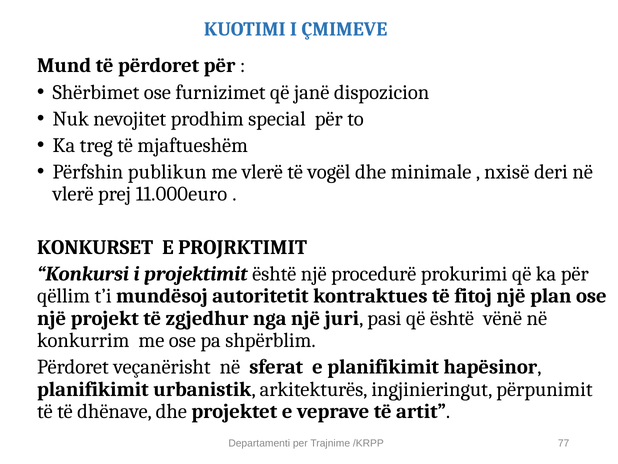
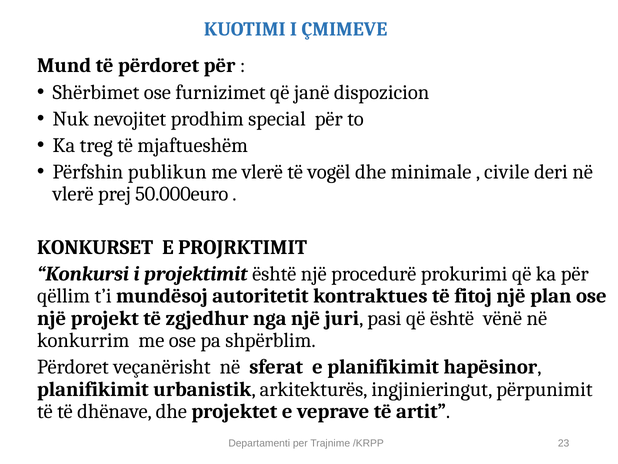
nxisë: nxisë -> civile (507, 172)
11.000euro: 11.000euro -> 50.000euro (182, 194)
77: 77 -> 23 (564, 443)
